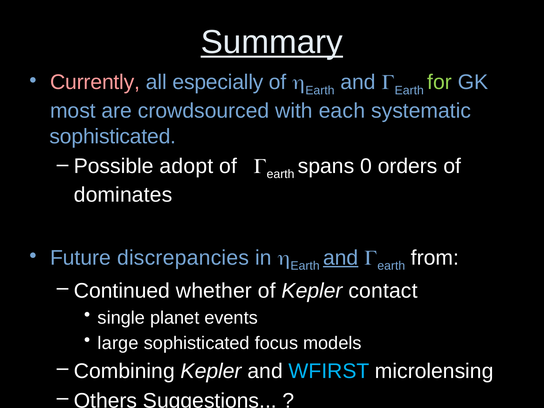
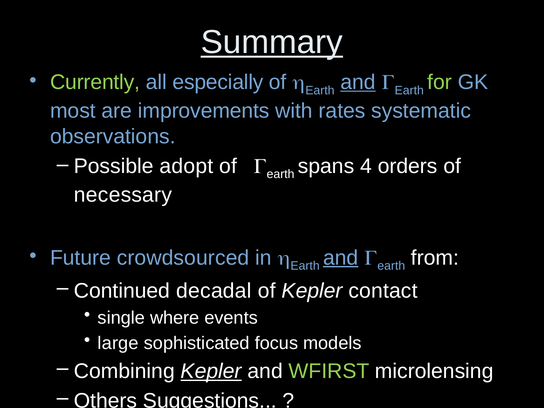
Currently colour: pink -> light green (95, 82)
and underline: none -> present (358, 82)
crowdsourced: crowdsourced -> improvements (204, 111)
each: each -> rates (342, 111)
sophisticated: sophisticated -> observations (113, 136)
0: 0 -> 4 (366, 166)
dominates: dominates -> necessary (123, 195)
discrepancies: discrepancies -> crowdsourced (183, 258)
whether: whether -> decadal (214, 291)
planet: planet -> where (175, 318)
Kepler underline: none -> present (211, 371)
WFIRST colour: light blue -> light green (329, 371)
